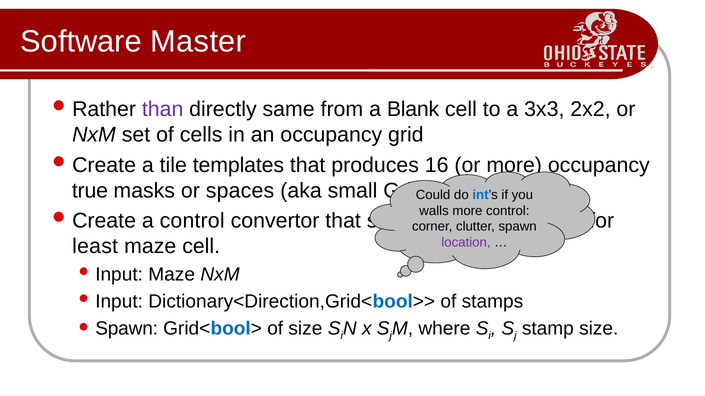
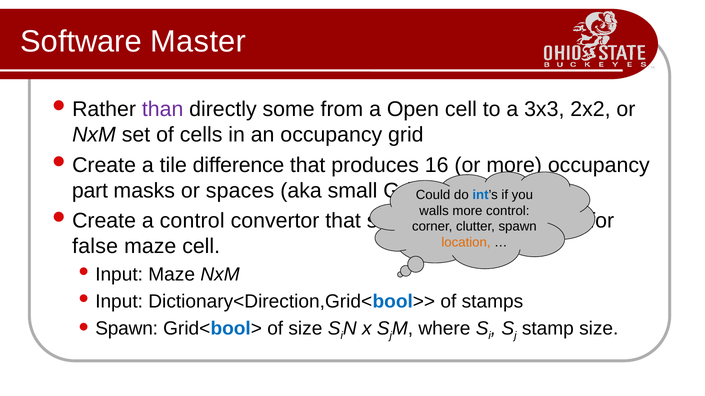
same: same -> some (289, 109)
Blank: Blank -> Open (413, 109)
templates: templates -> difference (239, 165)
true: true -> part (90, 191)
location colour: purple -> orange (466, 243)
least: least -> false (95, 247)
